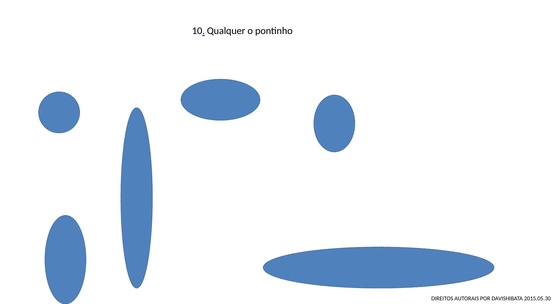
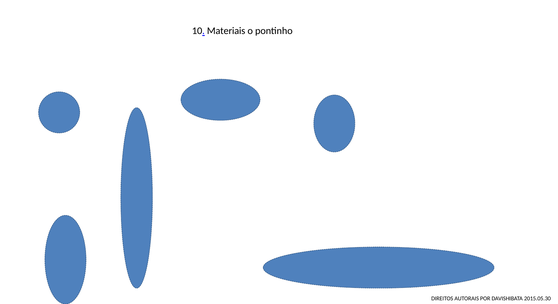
Qualquer: Qualquer -> Materiais (226, 31)
